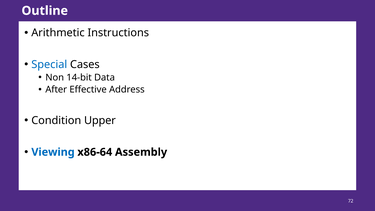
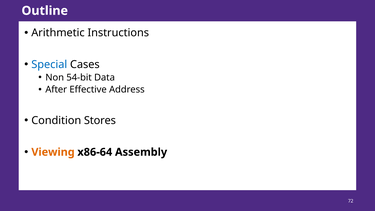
14-bit: 14-bit -> 54-bit (79, 77)
Upper: Upper -> Stores (100, 120)
Viewing colour: blue -> orange (53, 152)
